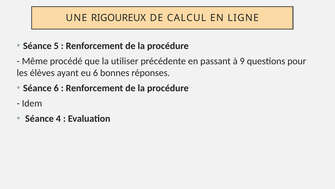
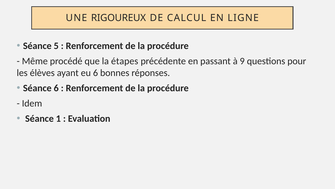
utiliser: utiliser -> étapes (125, 61)
4: 4 -> 1 (58, 118)
